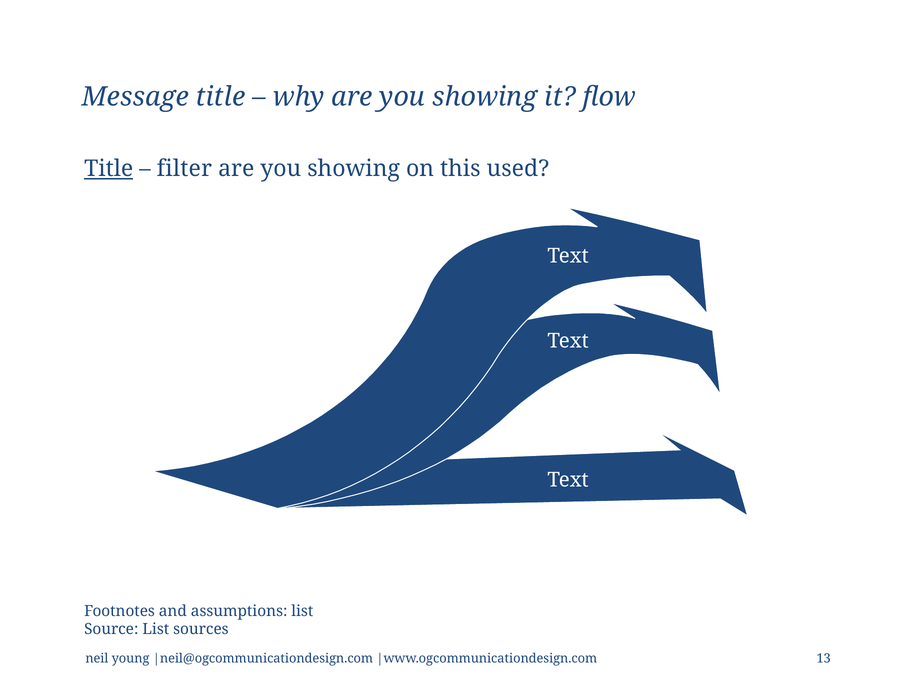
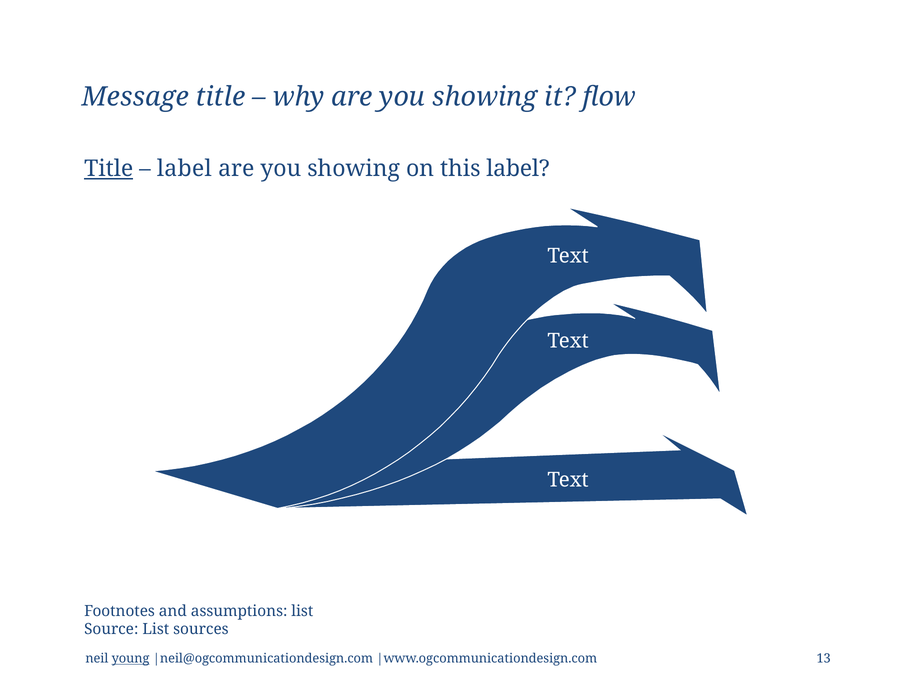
filter: filter -> label (184, 169)
this used: used -> label (518, 169)
young underline: none -> present (131, 659)
